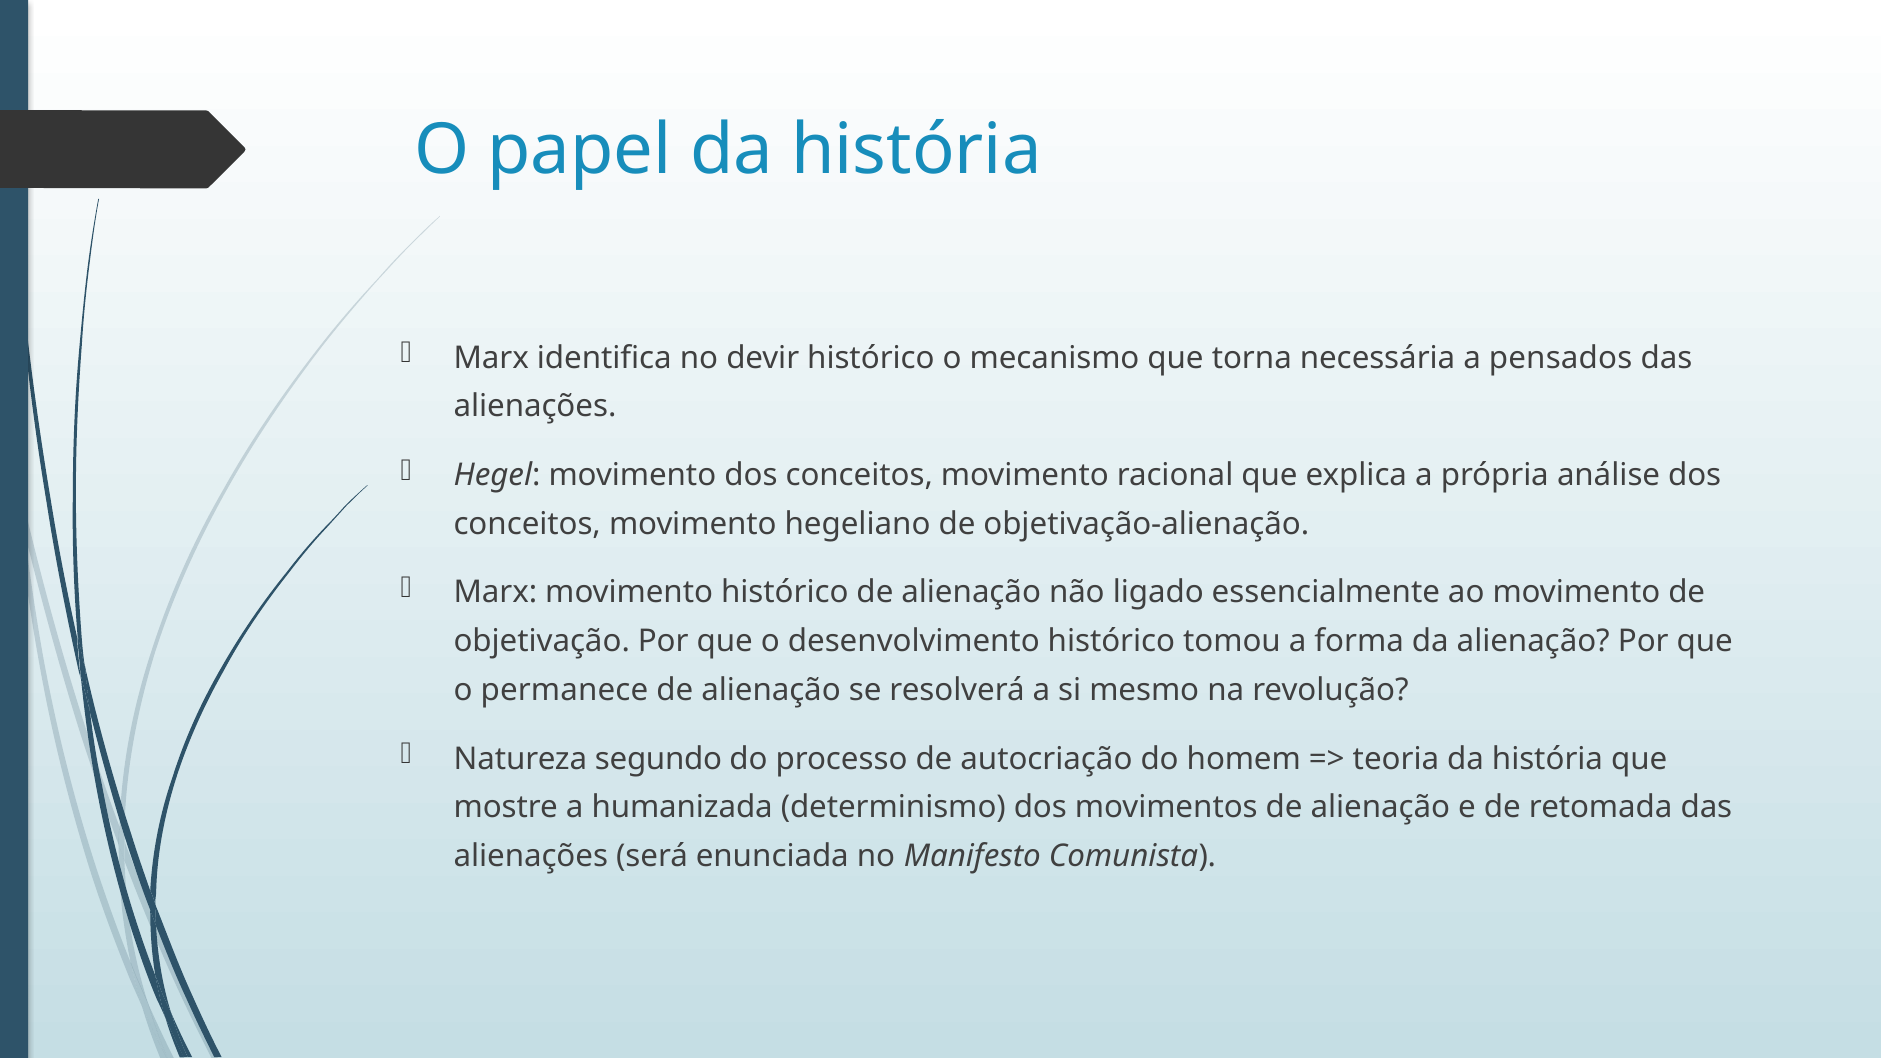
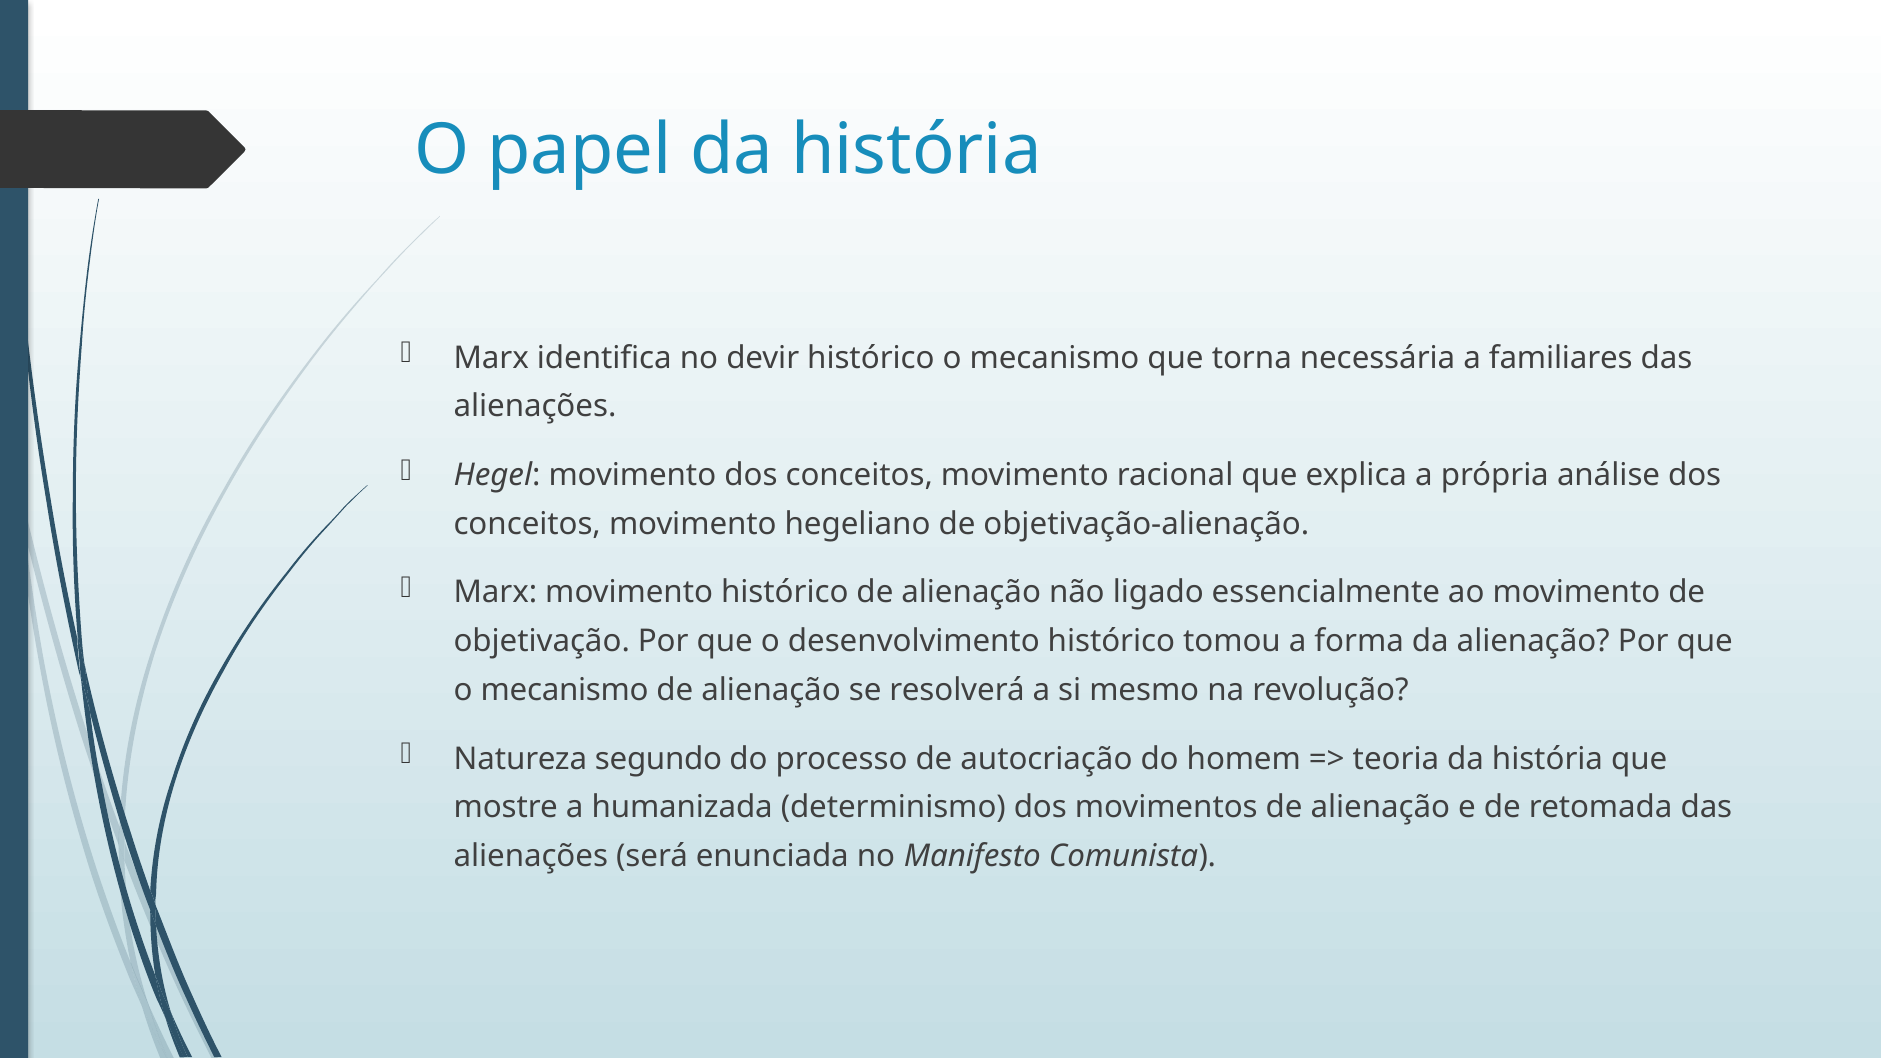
pensados: pensados -> familiares (1561, 358)
permanece: permanece -> mecanismo (565, 690)
